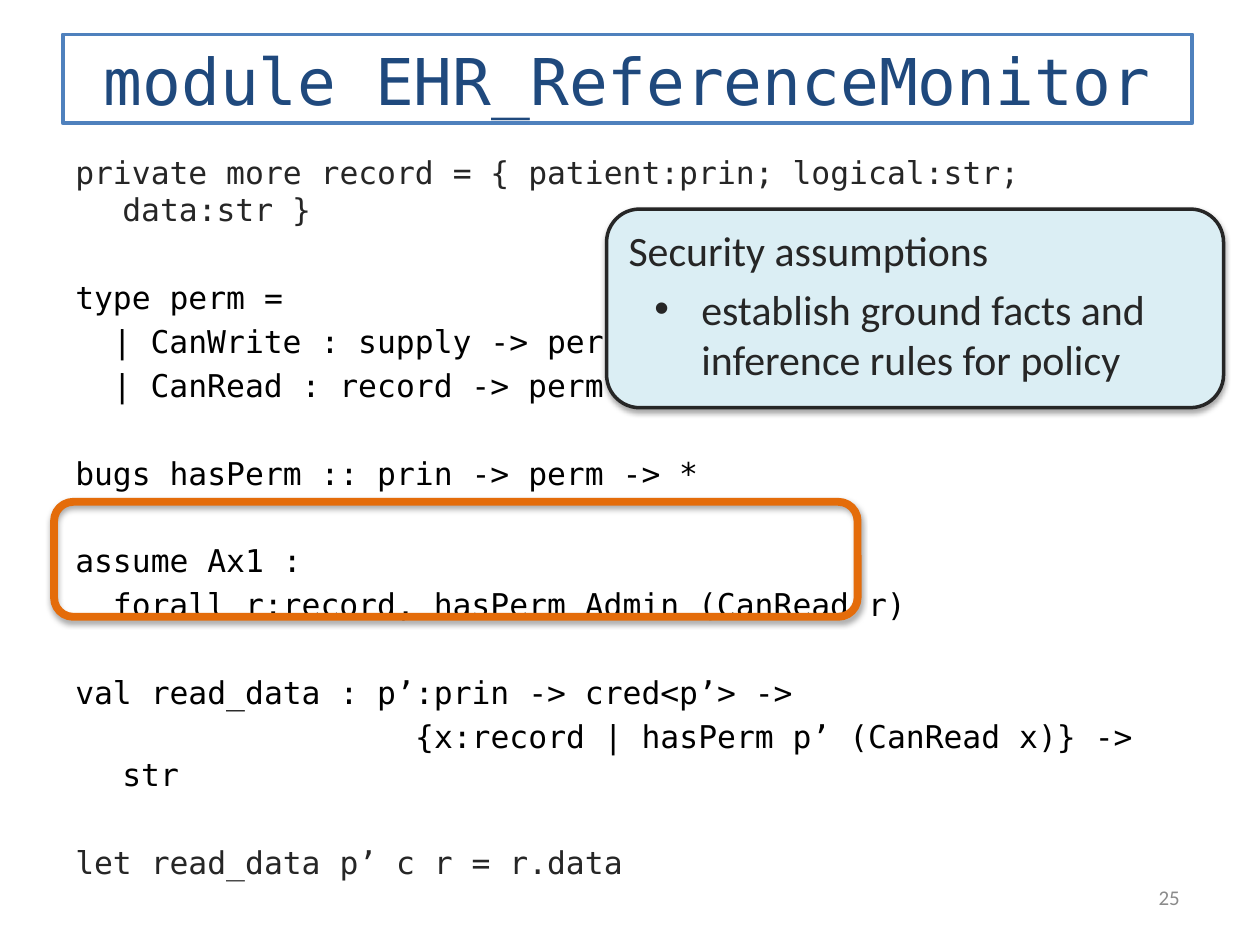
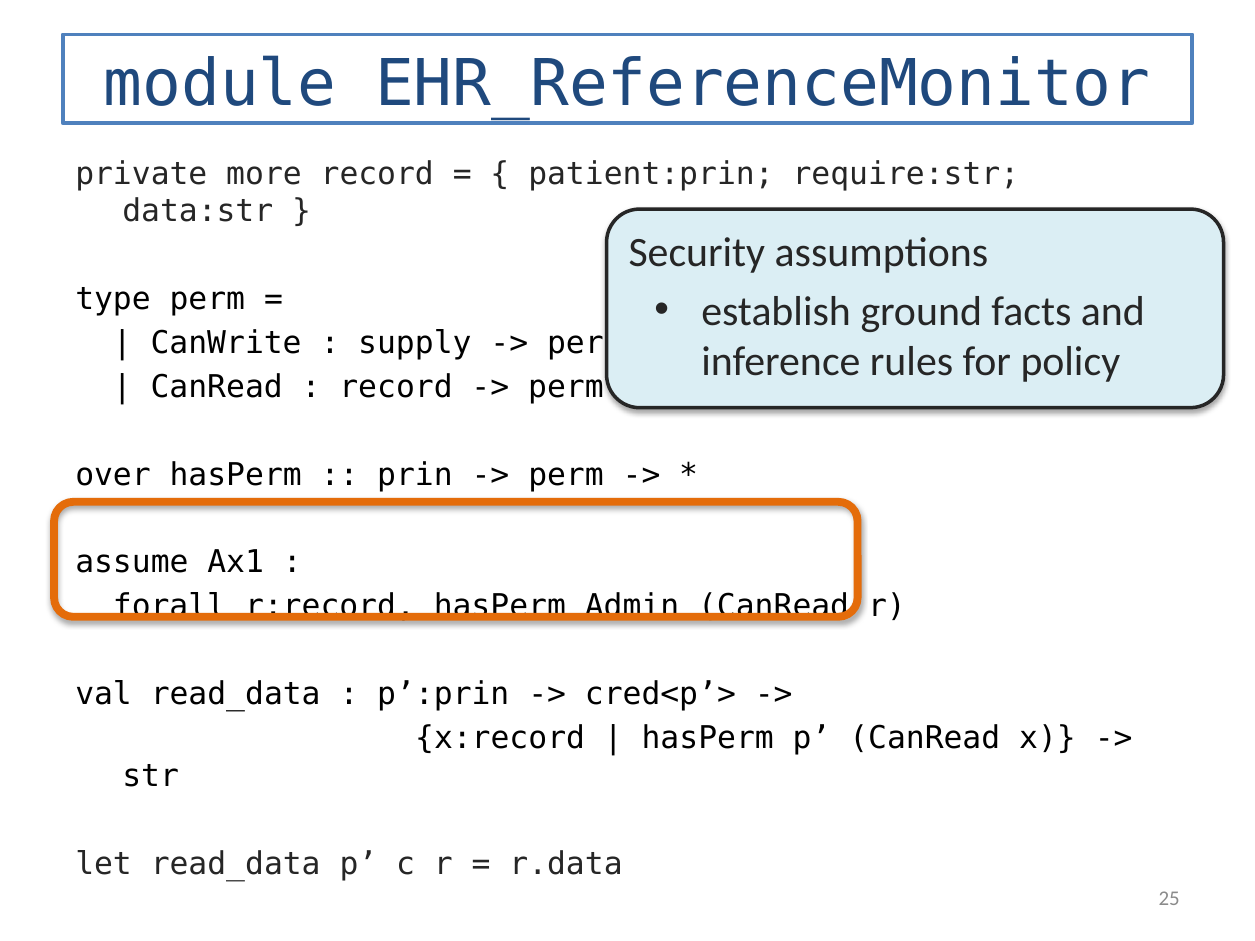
logical:str: logical:str -> require:str (906, 174)
bugs: bugs -> over (113, 475)
